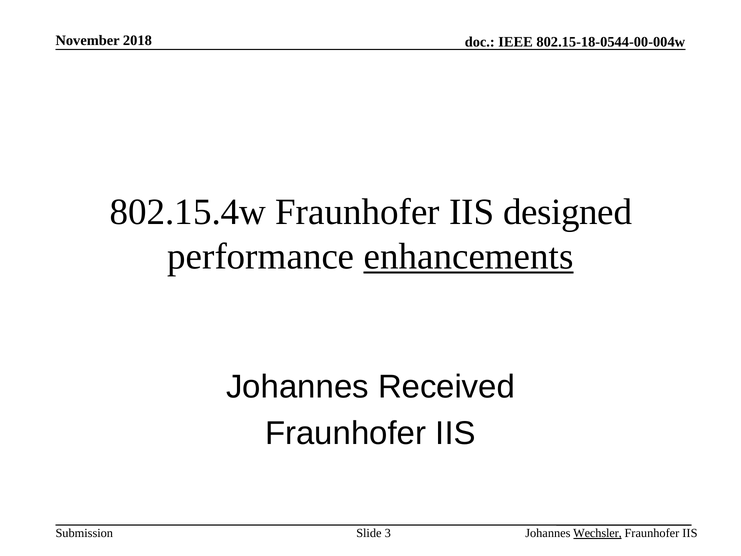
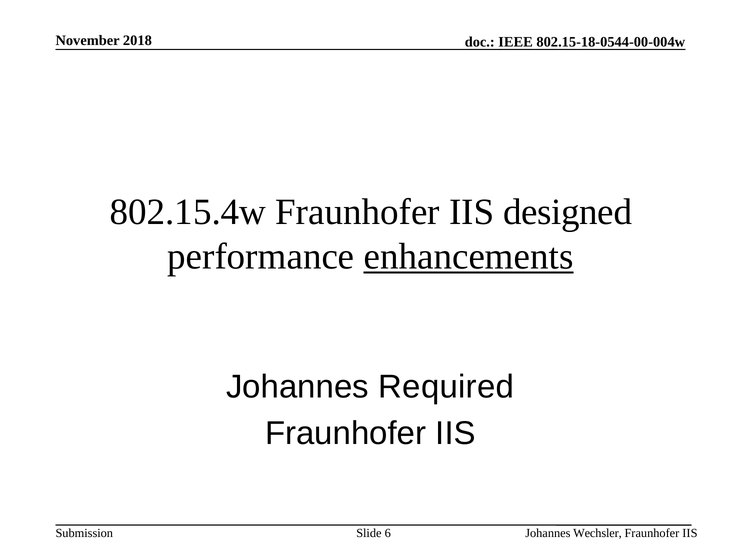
Received: Received -> Required (446, 387)
Wechsler underline: present -> none (597, 533)
3: 3 -> 6 (388, 533)
